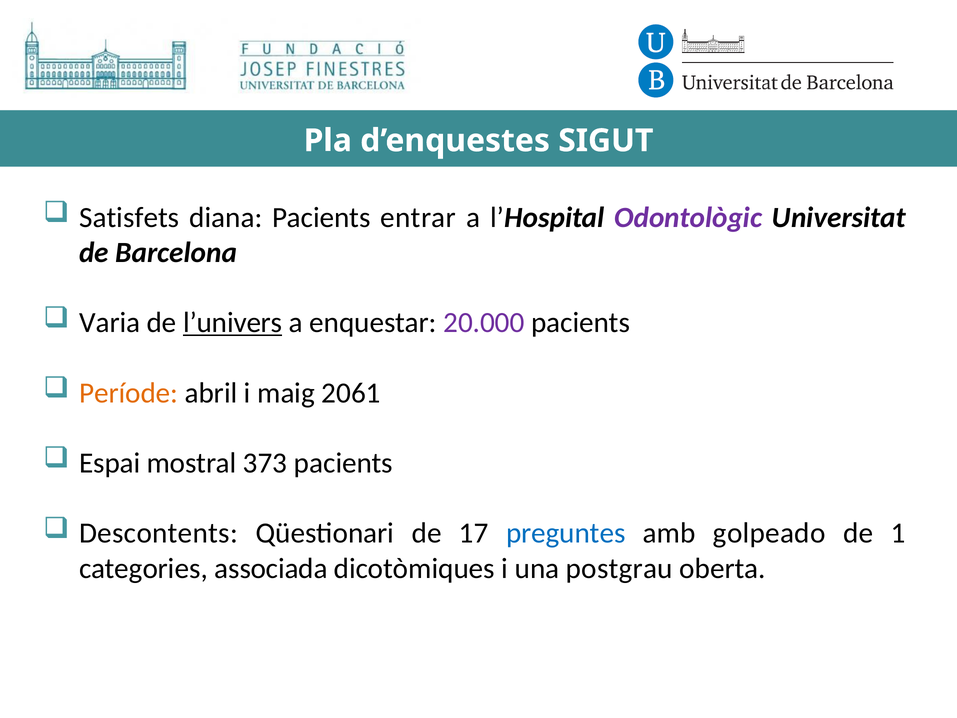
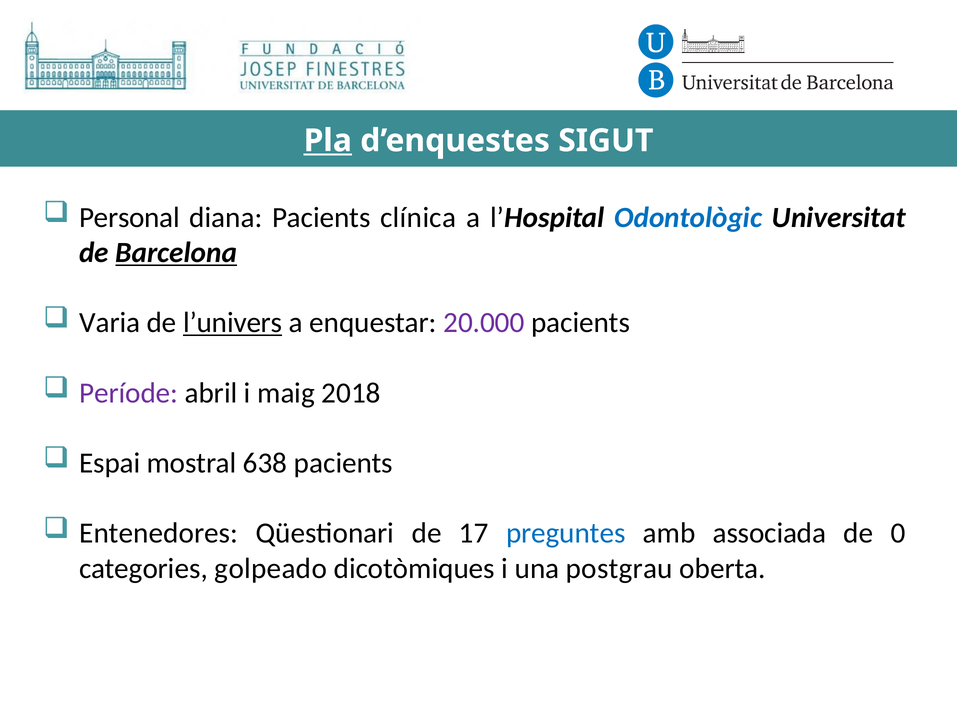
Pla underline: none -> present (328, 141)
Satisfets: Satisfets -> Personal (129, 217)
entrar: entrar -> clínica (418, 217)
Odontològic colour: purple -> blue (688, 217)
Barcelona underline: none -> present (176, 252)
Període colour: orange -> purple (129, 393)
2061: 2061 -> 2018 (351, 393)
373: 373 -> 638 (265, 463)
Descontents: Descontents -> Entenedores (159, 533)
golpeado: golpeado -> associada (769, 533)
1: 1 -> 0 (898, 533)
associada: associada -> golpeado (271, 568)
